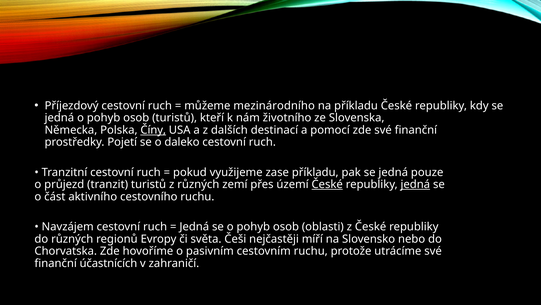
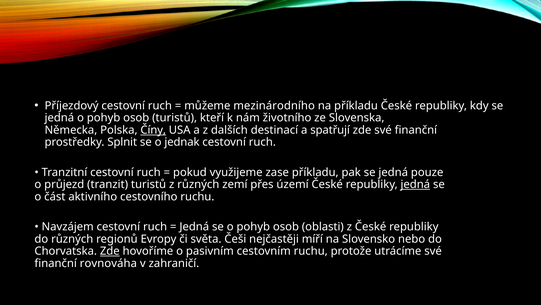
pomocí: pomocí -> spatřují (330, 130)
Pojetí: Pojetí -> Splnit (122, 142)
daleko: daleko -> jednak (182, 142)
České underline: present -> none (327, 184)
Zde underline: none -> present (110, 251)
účastnících: účastnících -> rovnováha (108, 263)
